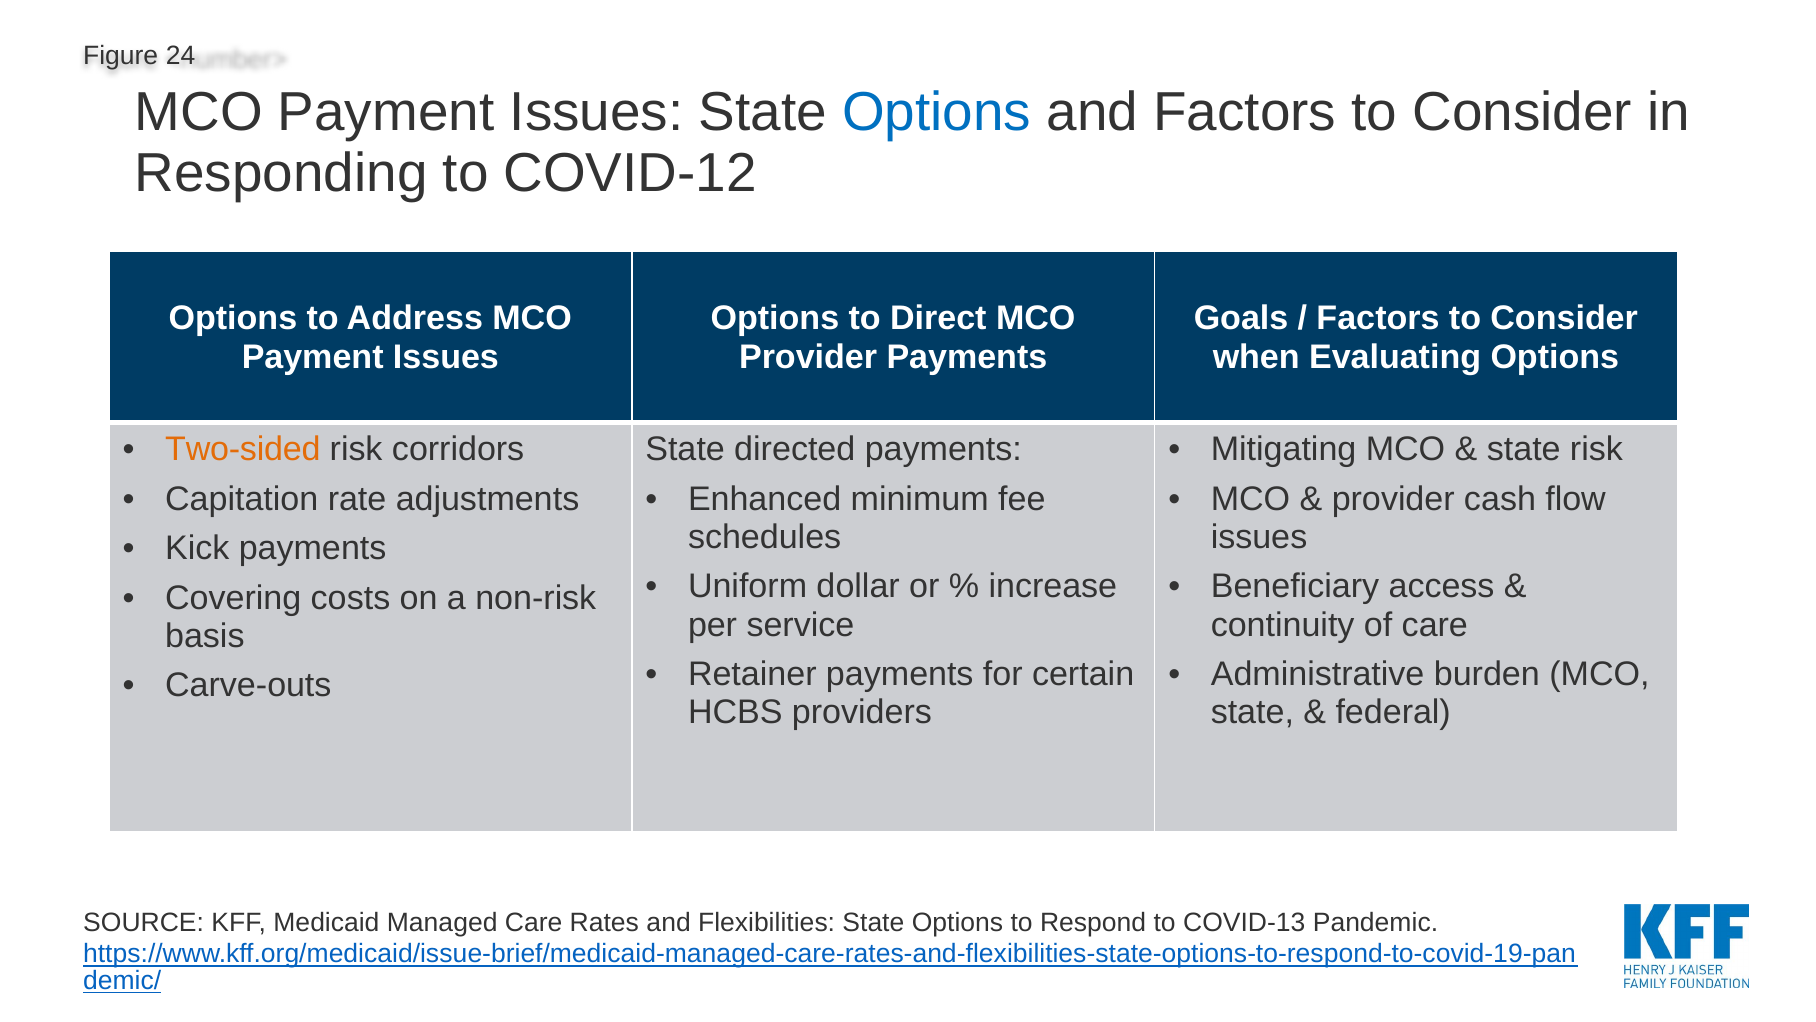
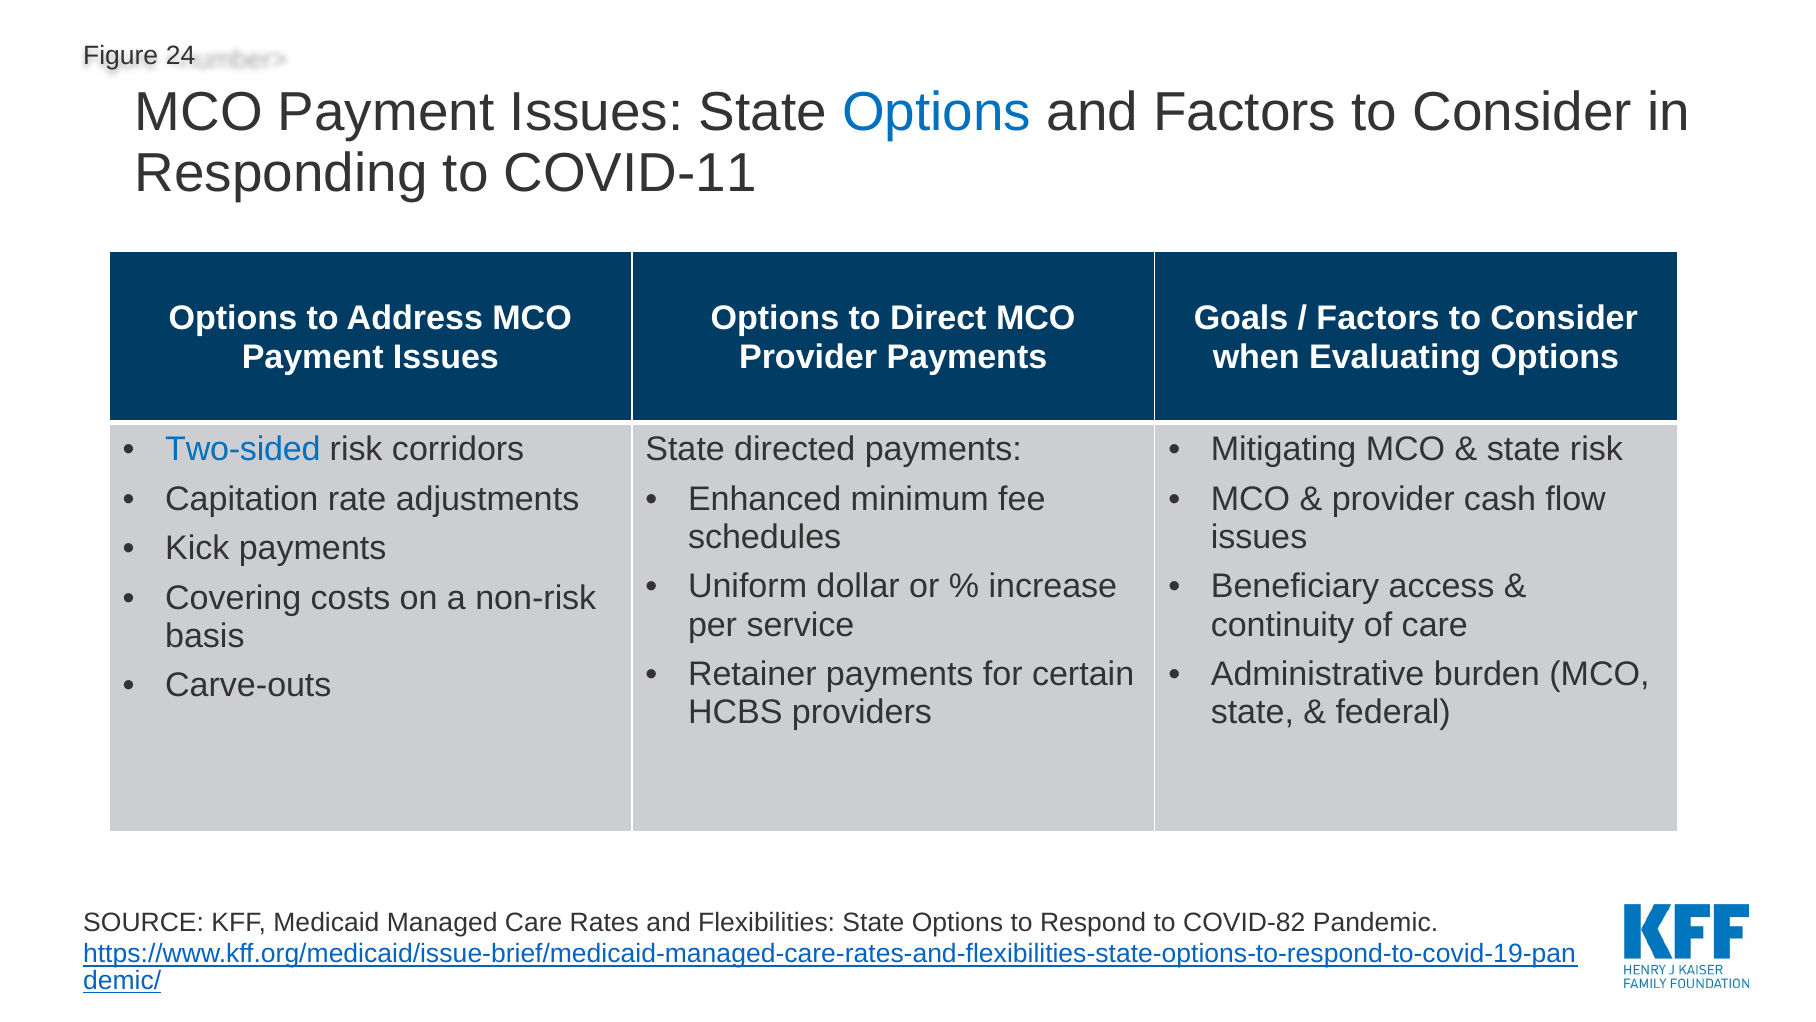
COVID-12: COVID-12 -> COVID-11 (630, 174)
Two-sided colour: orange -> blue (243, 449)
COVID-13: COVID-13 -> COVID-82 (1244, 922)
